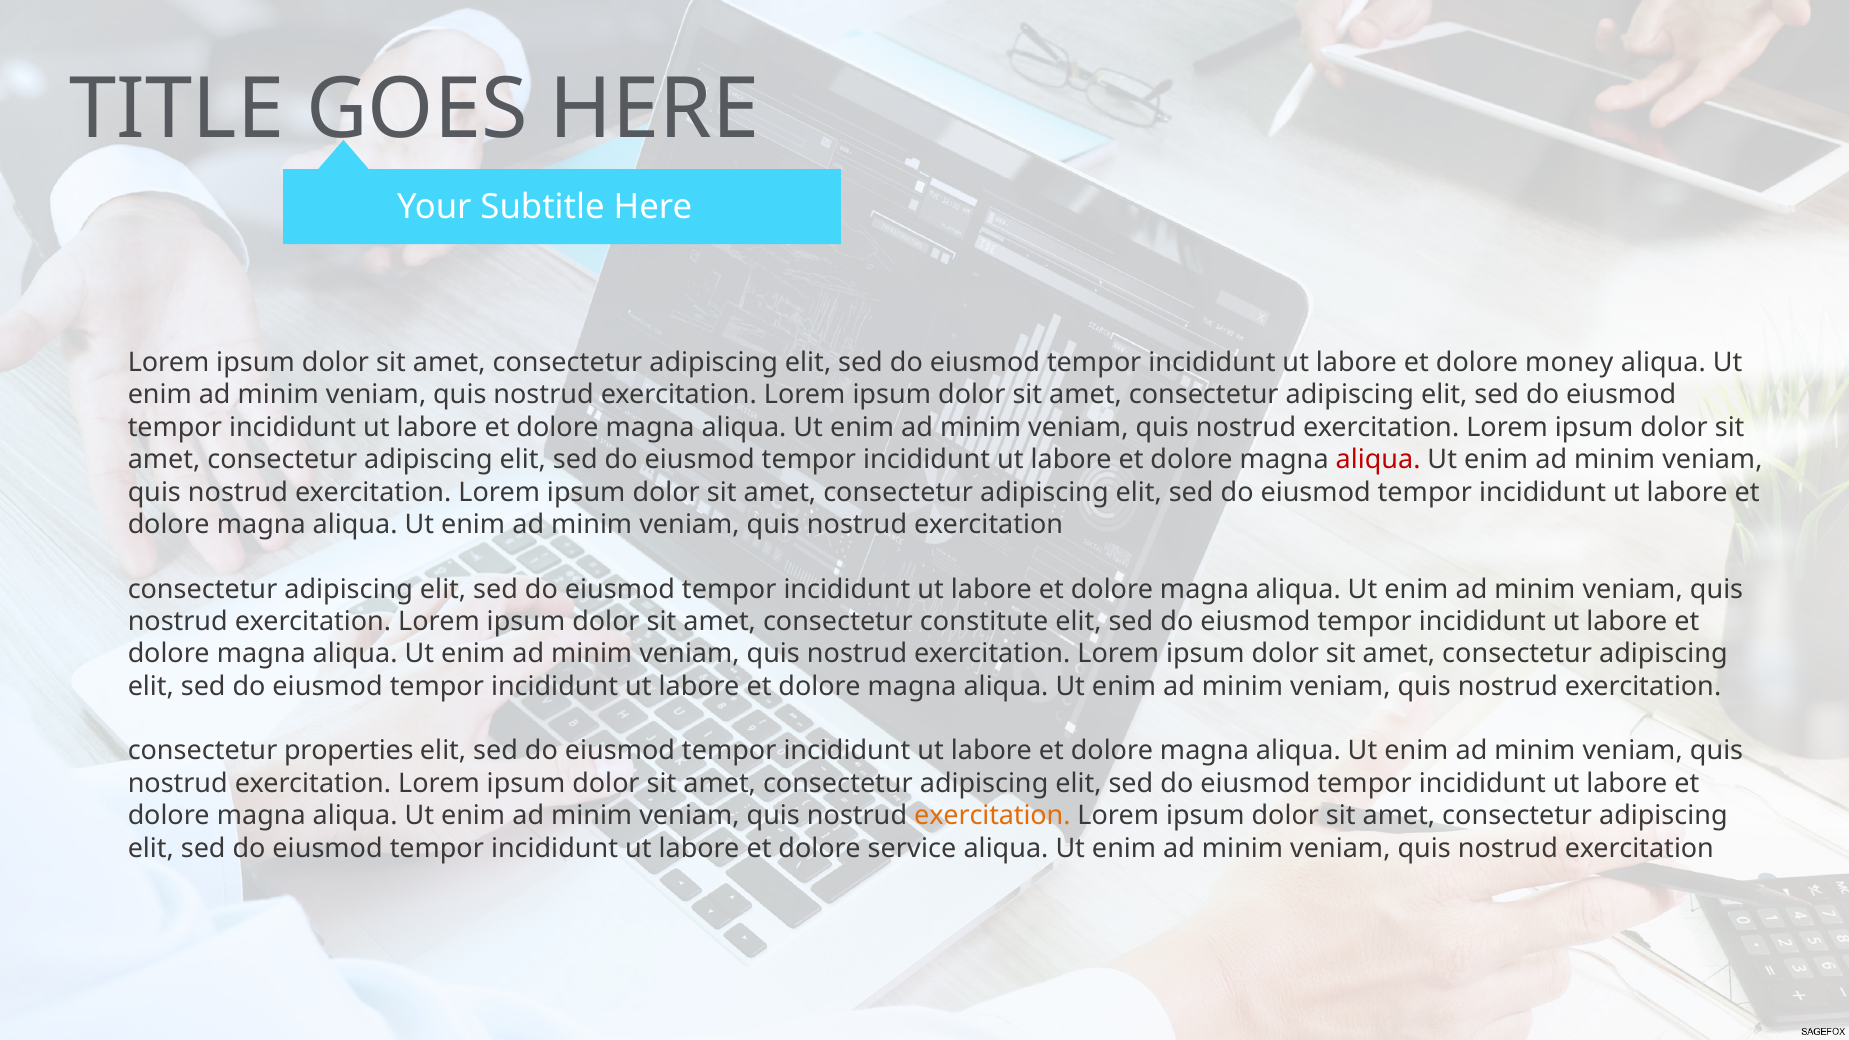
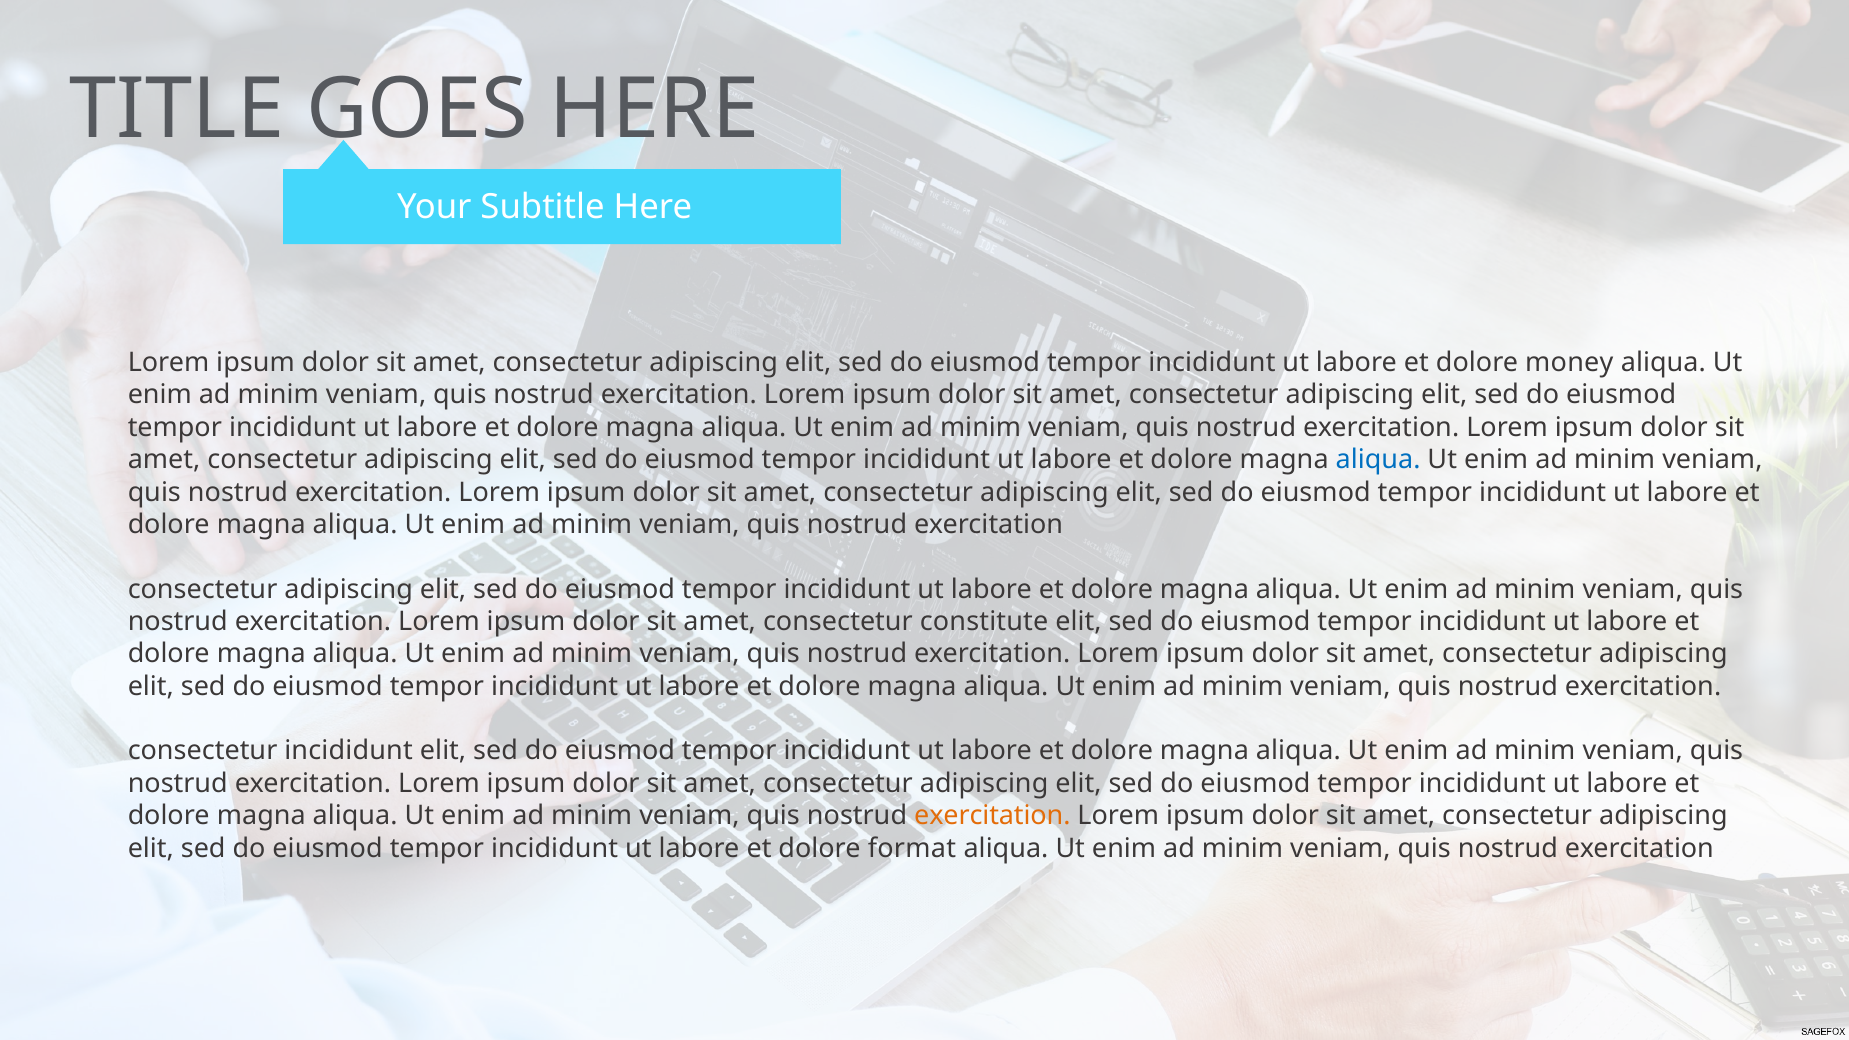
aliqua colour: red -> blue (1378, 460)
consectetur properties: properties -> incididunt (349, 751)
service: service -> format (912, 848)
